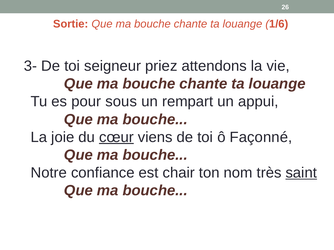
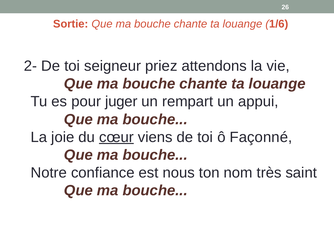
3-: 3- -> 2- (31, 66)
sous: sous -> juger (121, 102)
chair: chair -> nous (179, 173)
saint underline: present -> none (301, 173)
